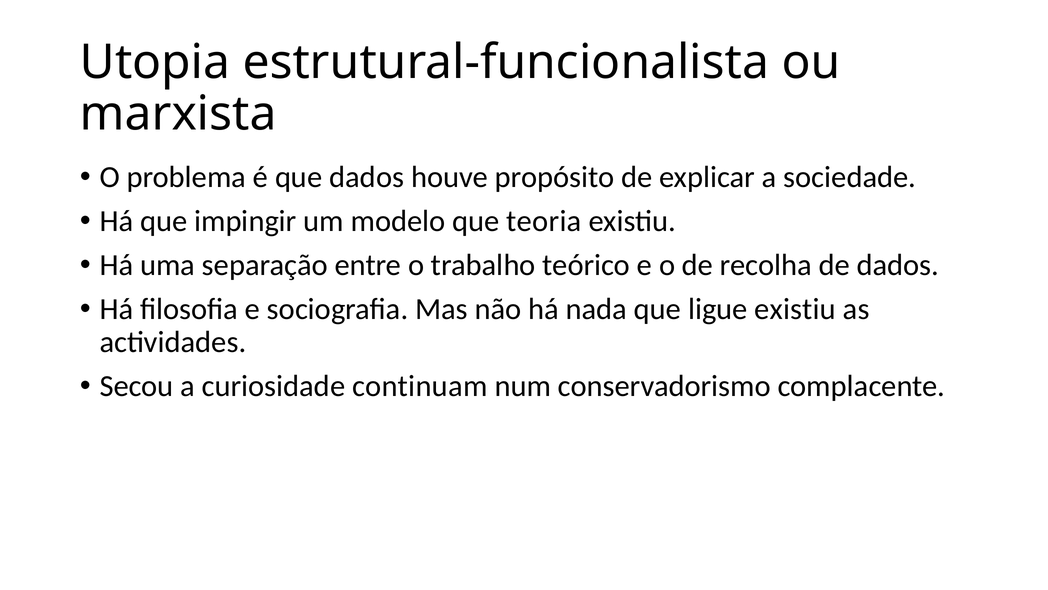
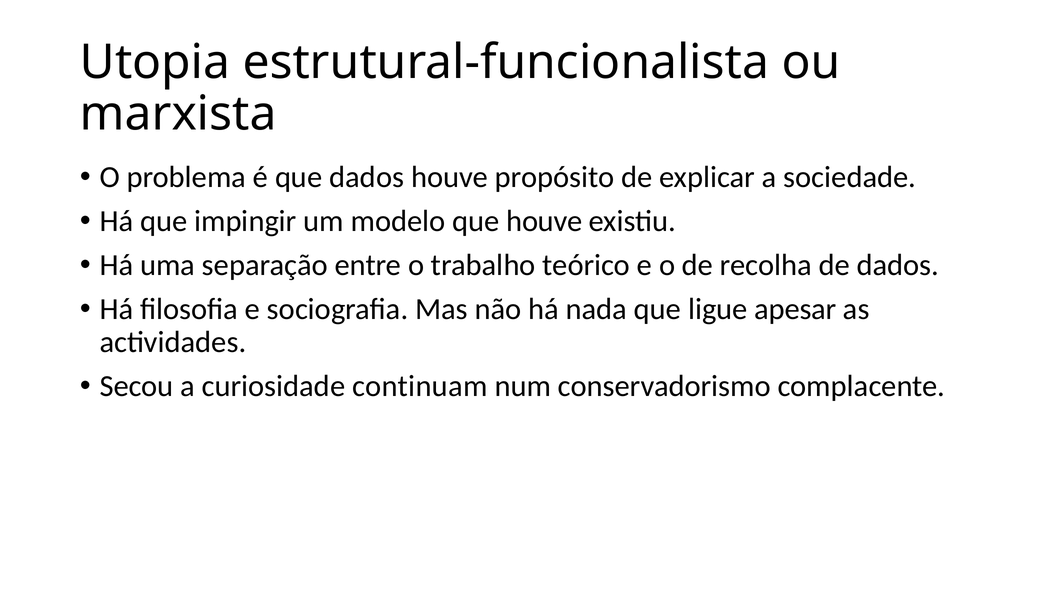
que teoria: teoria -> houve (544, 221)
ligue existiu: existiu -> apesar (795, 309)
